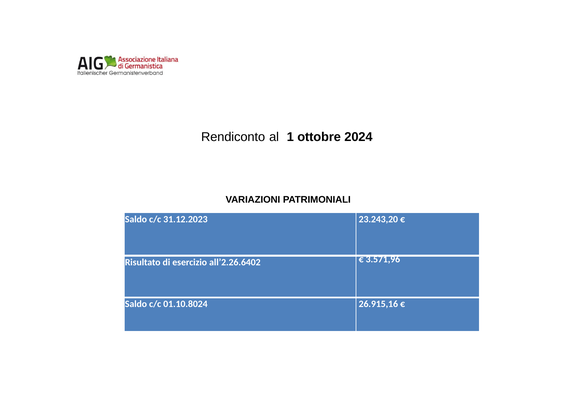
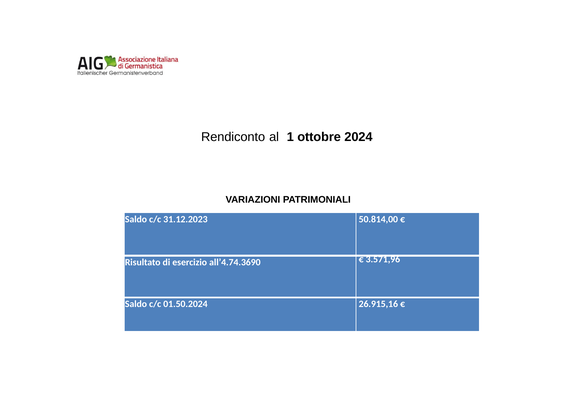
23.243,20: 23.243,20 -> 50.814,00 (378, 219)
all’2.26.6402: all’2.26.6402 -> all’4.74.3690 (235, 262)
01.10.8024: 01.10.8024 -> 01.50.2024 (185, 304)
